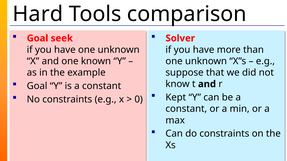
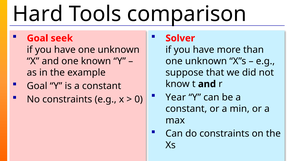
Kept: Kept -> Year (176, 98)
